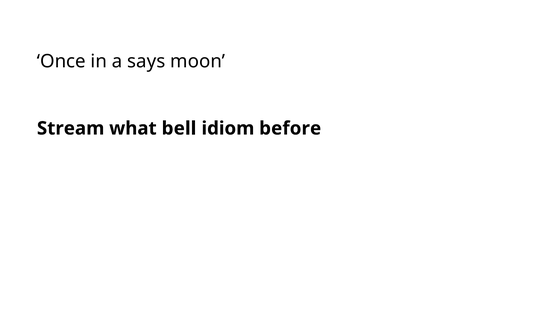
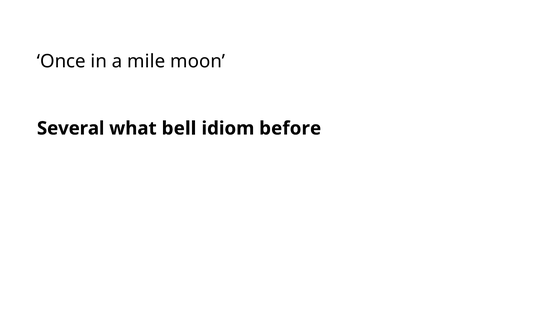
says: says -> mile (146, 61)
Stream: Stream -> Several (71, 128)
